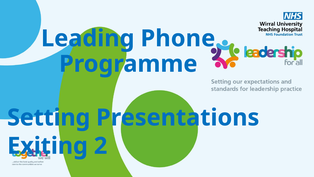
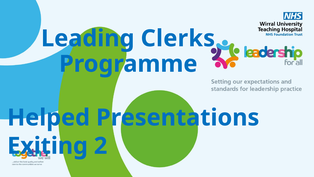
Phone: Phone -> Clerks (178, 38)
Setting: Setting -> Helped (49, 117)
